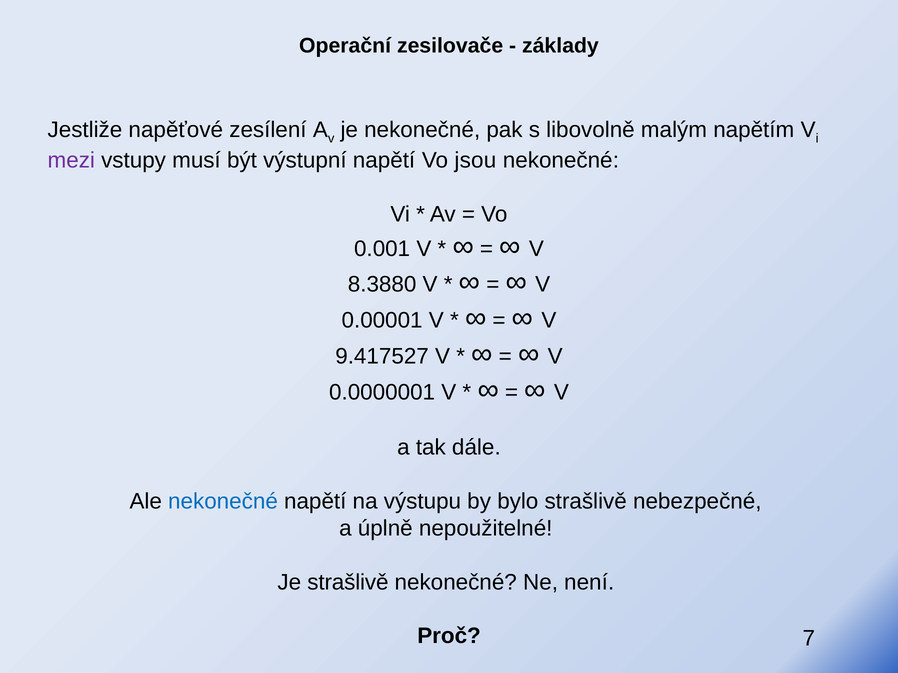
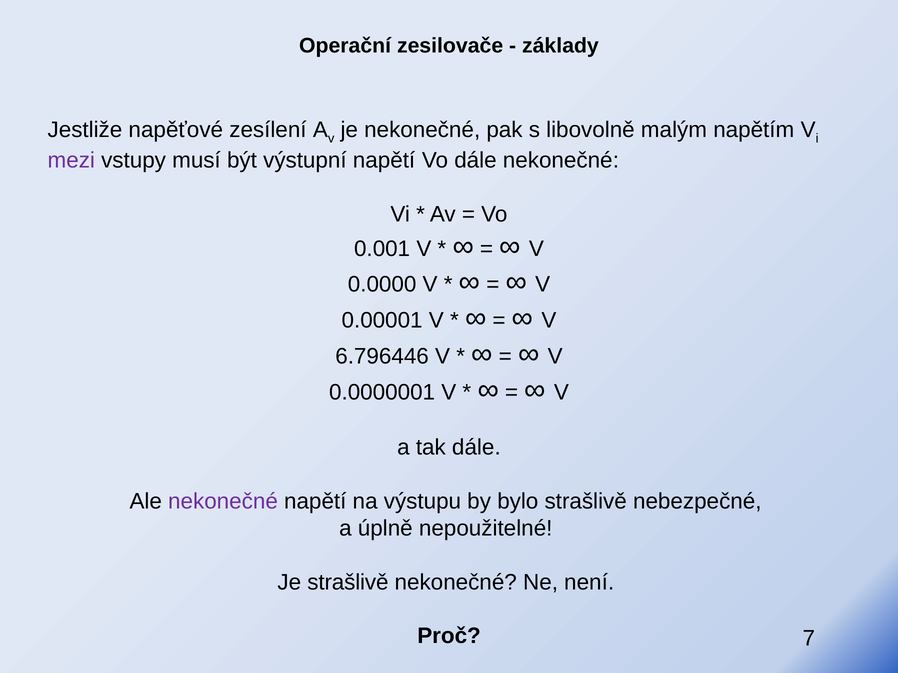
Vo jsou: jsou -> dále (475, 161)
8.3880: 8.3880 -> 0.0000 (382, 285)
9.417527: 9.417527 -> 6.796446 (382, 357)
nekonečné colour: blue -> purple (223, 502)
